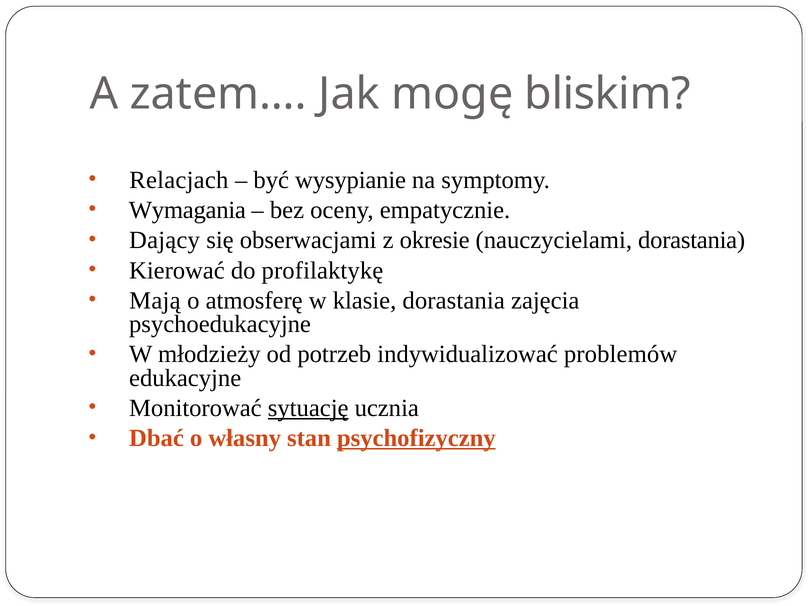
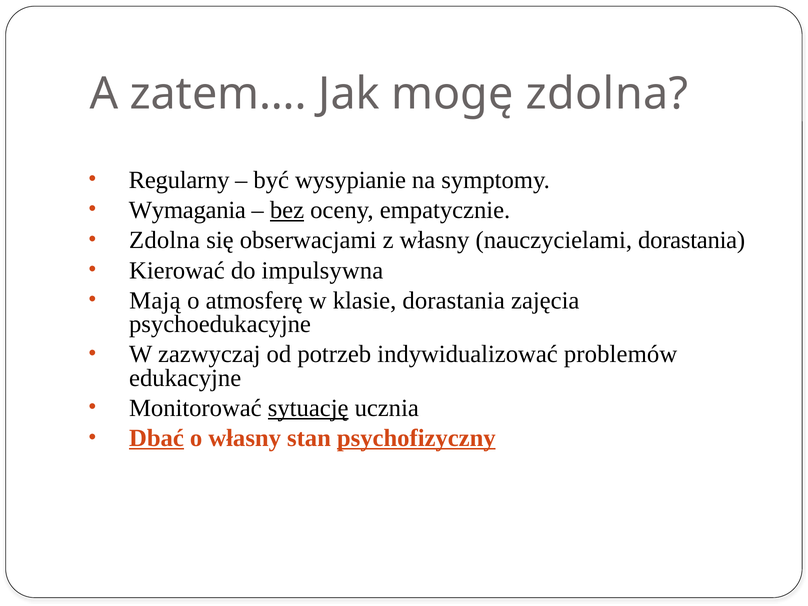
mogę bliskim: bliskim -> zdolna (607, 94)
Relacjach: Relacjach -> Regularny (179, 180)
bez underline: none -> present (287, 210)
Dający: Dający -> Zdolna (165, 240)
z okresie: okresie -> własny (435, 240)
profilaktykę: profilaktykę -> impulsywna (322, 270)
młodzieży: młodzieży -> zazwyczaj (209, 354)
Dbać underline: none -> present (156, 438)
